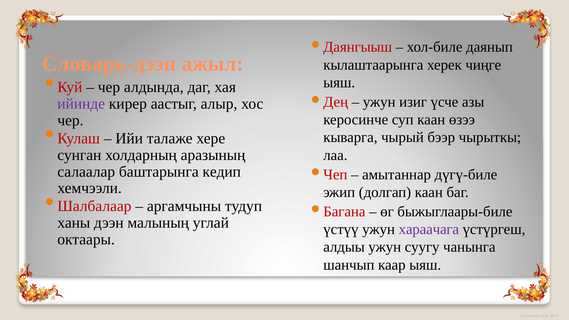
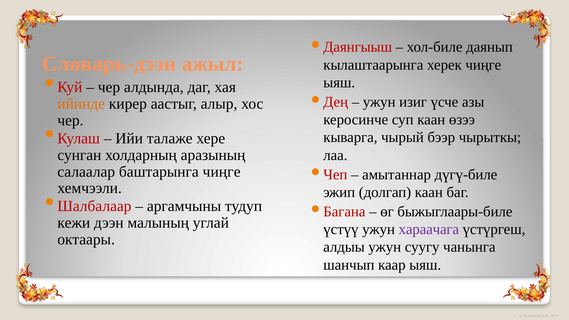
ийинде colour: purple -> orange (81, 104)
баштарынга кедип: кедип -> чиңге (222, 172)
ханы: ханы -> кежи (74, 223)
